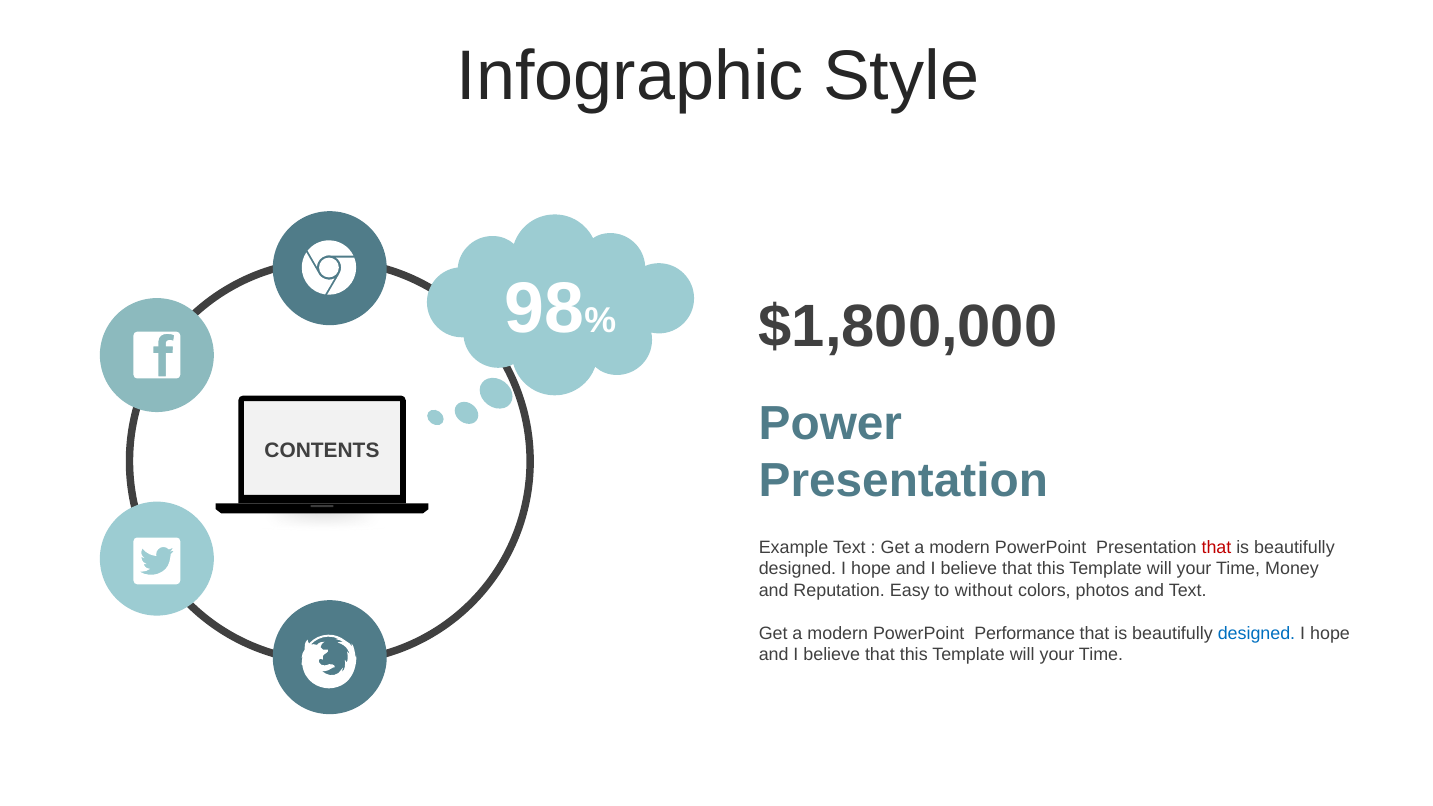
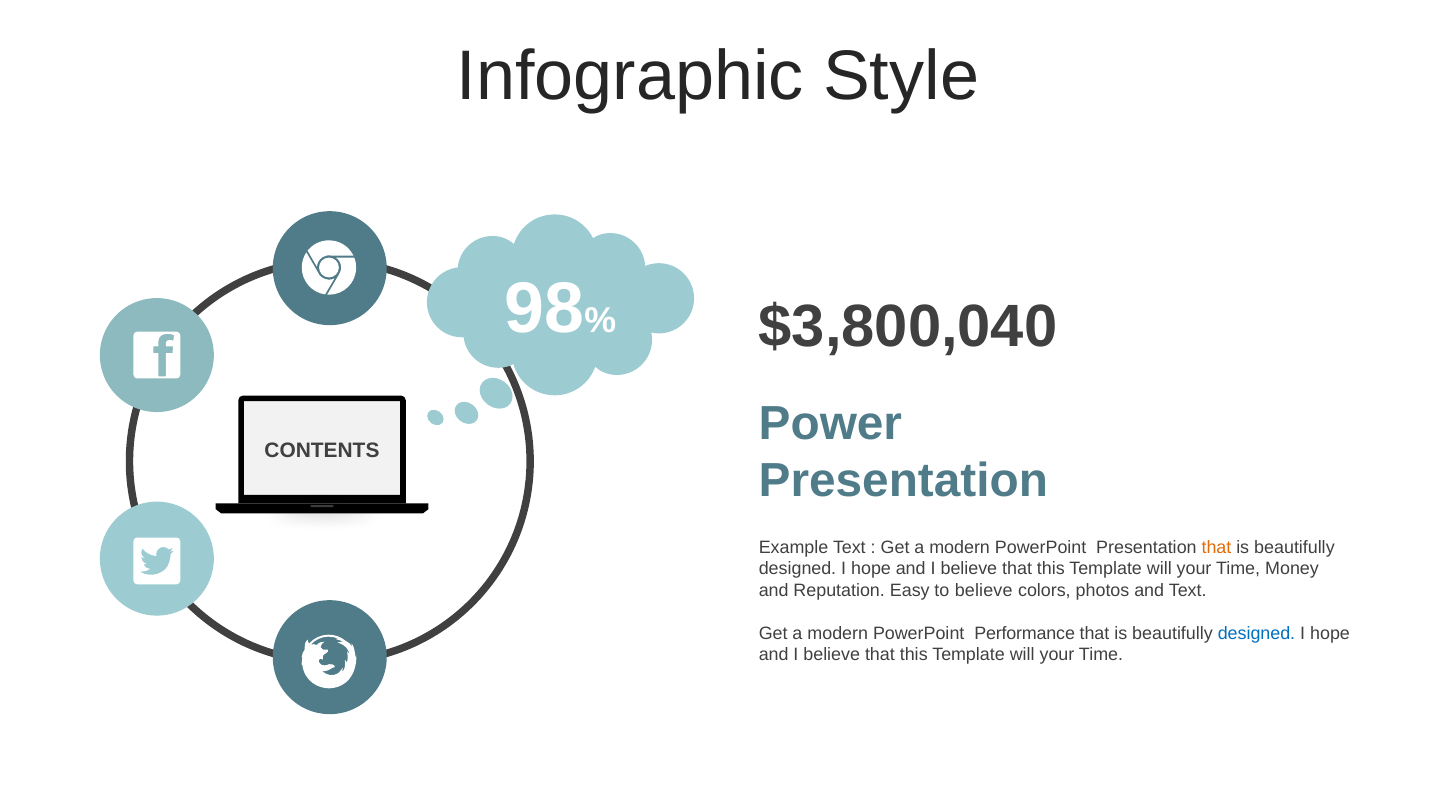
$1,800,000: $1,800,000 -> $3,800,040 (908, 327)
that colour: red -> orange (1216, 548)
to without: without -> believe (984, 591)
